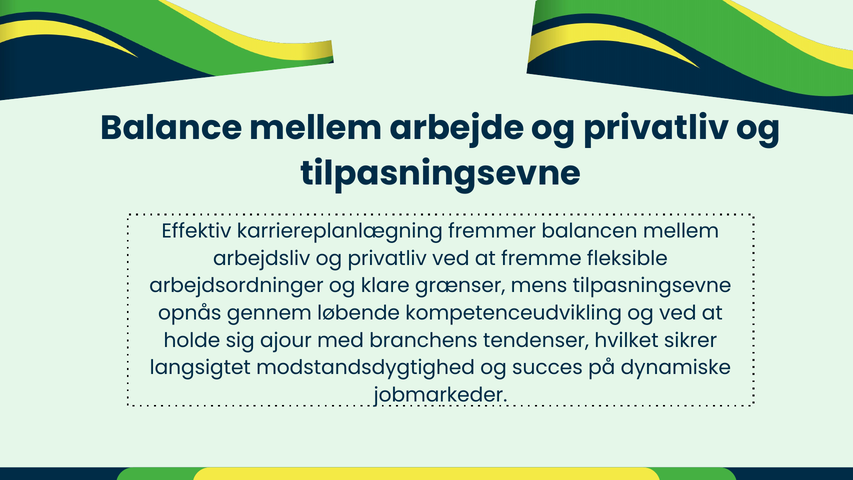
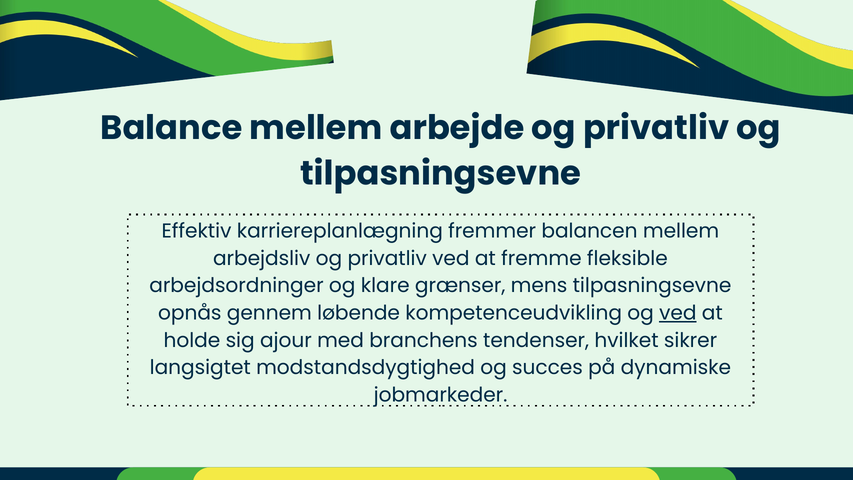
ved underline: none -> present (678, 313)
